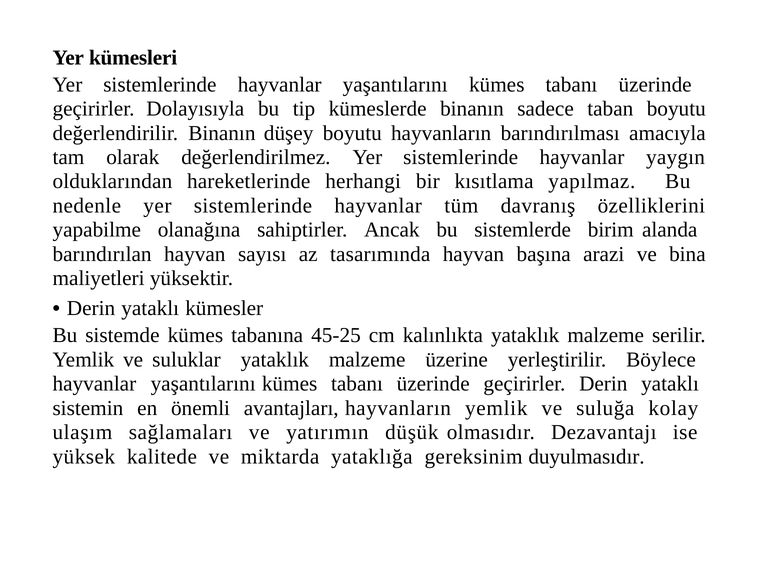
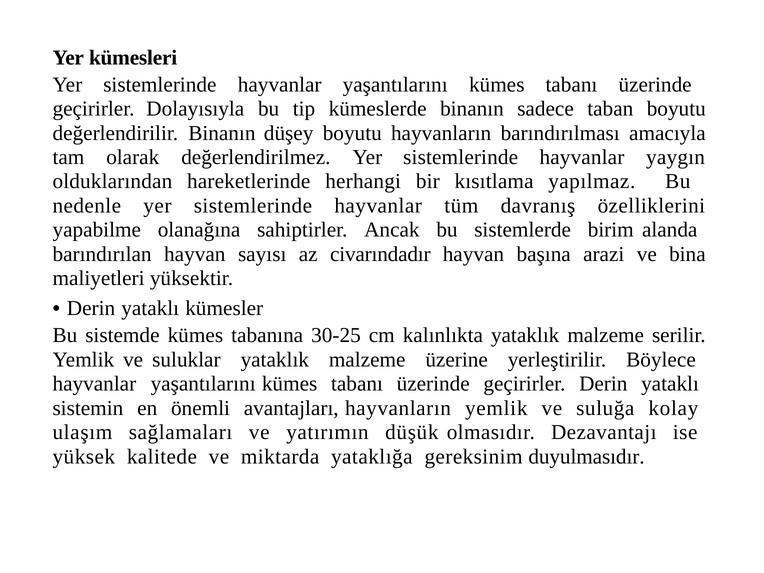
tasarımında: tasarımında -> civarındadır (380, 254)
45-25: 45-25 -> 30-25 (336, 335)
